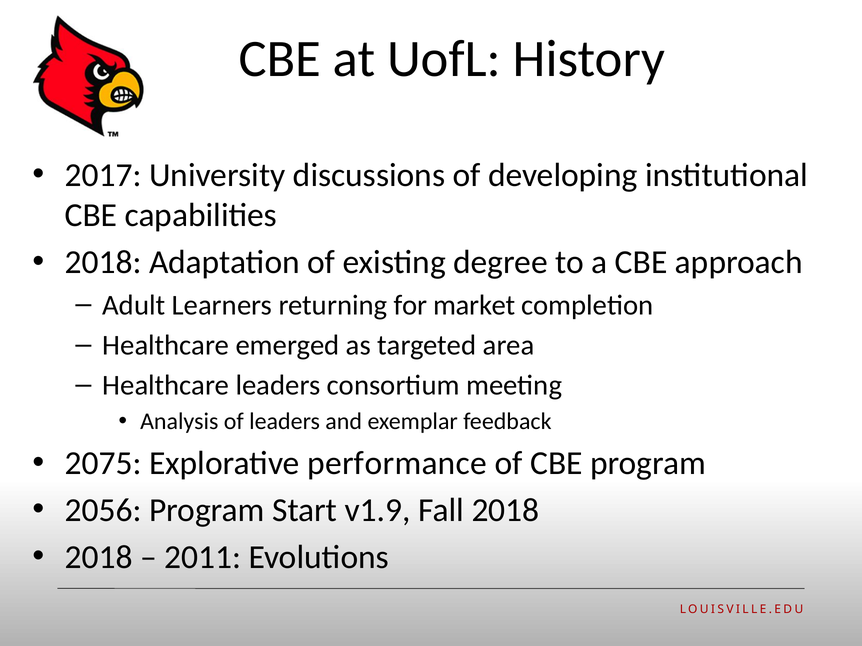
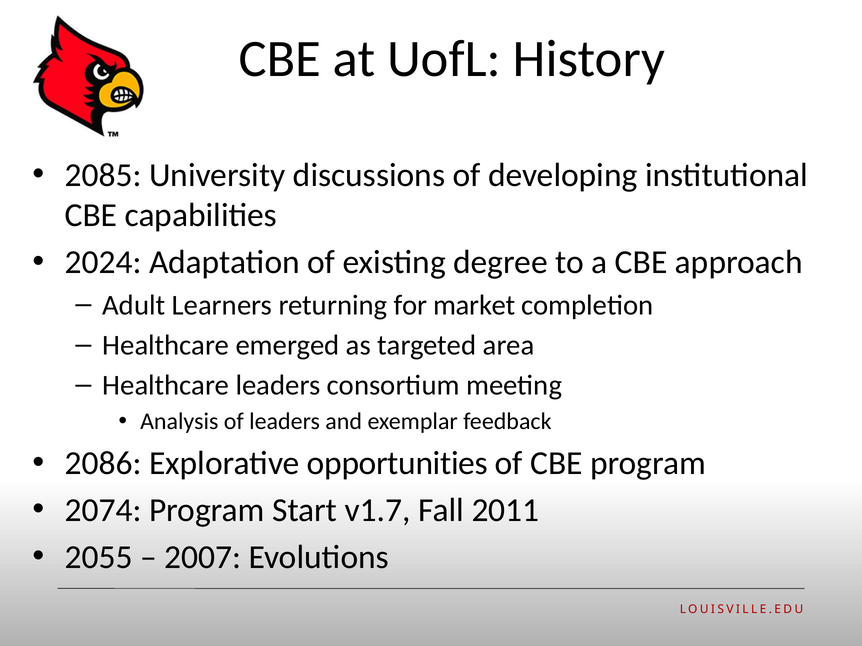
2017: 2017 -> 2085 (103, 175)
2018: 2018 -> 2024 (103, 263)
2075: 2075 -> 2086 (103, 464)
performance: performance -> opportunities (397, 464)
2056: 2056 -> 2074 (103, 511)
v1.9: v1.9 -> v1.7 (378, 511)
Fall 2018: 2018 -> 2011 (505, 511)
2018: 2018 -> 2055 (99, 558)
2011: 2011 -> 2007 (203, 558)
